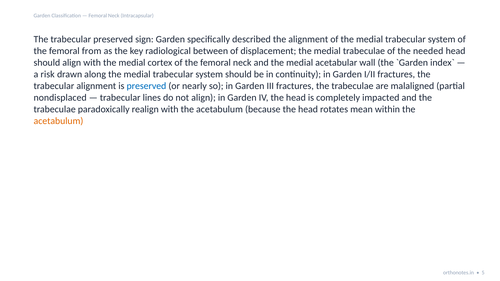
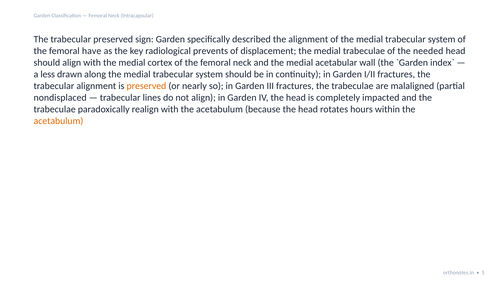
from: from -> have (92, 51)
between: between -> prevents (211, 51)
risk: risk -> less (48, 74)
preserved colour: blue -> orange (146, 86)
mean: mean -> hours (362, 109)
